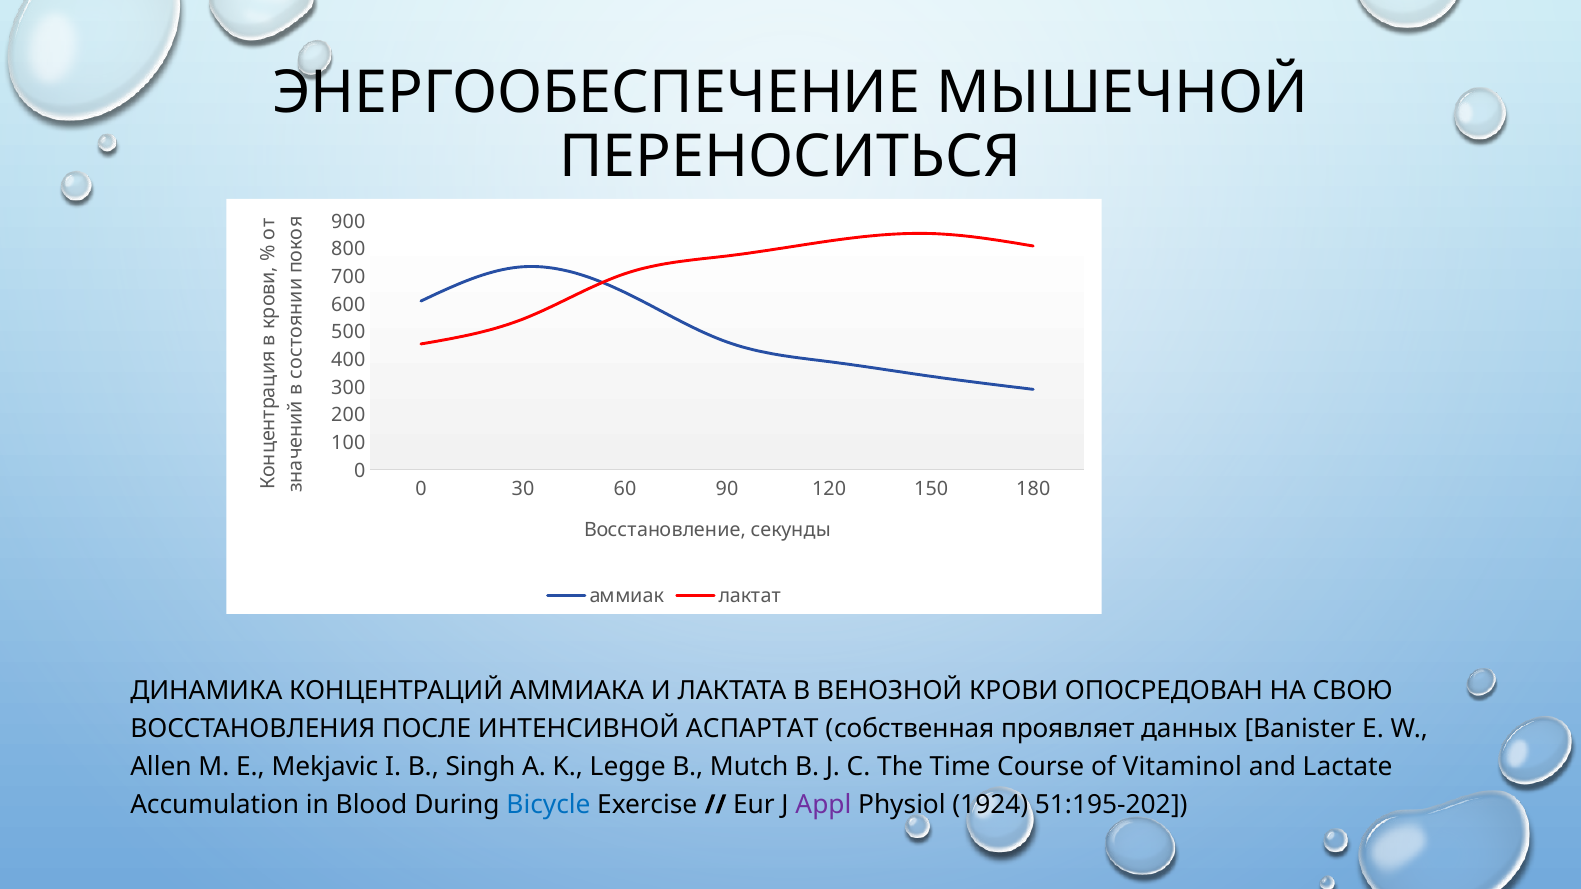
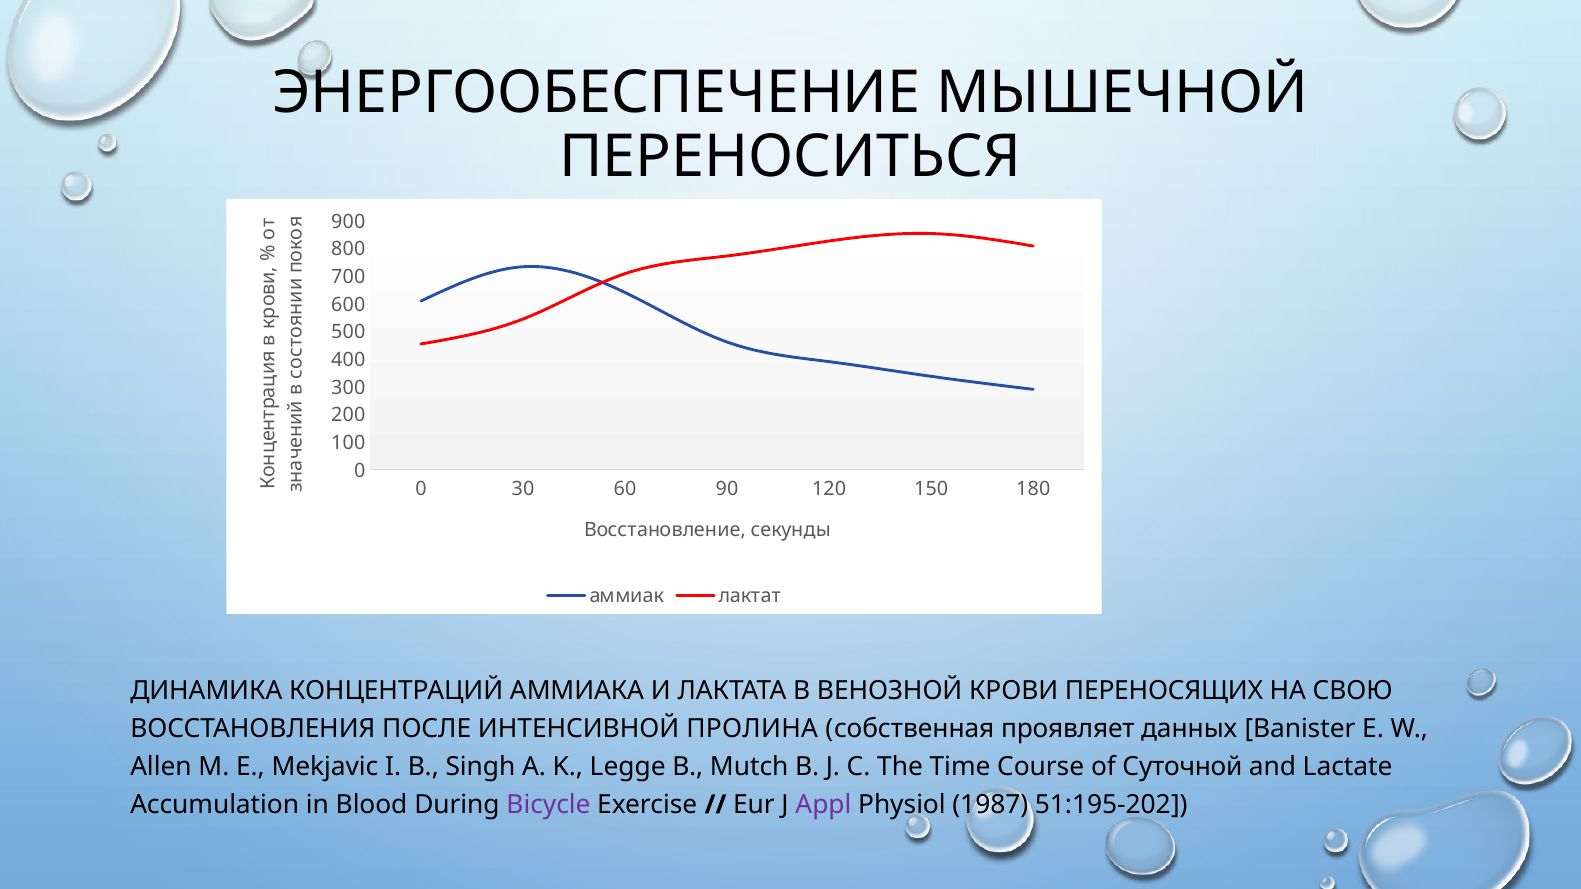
ОПОСРЕДОВАН: ОПОСРЕДОВАН -> ПЕРЕНОСЯЩИХ (1164, 691)
АСПАРТАТ: АСПАРТАТ -> ПРОЛИНА (752, 729)
Vitaminol: Vitaminol -> Суточной (1182, 767)
Bicycle colour: blue -> purple (548, 805)
1924: 1924 -> 1987 (990, 805)
